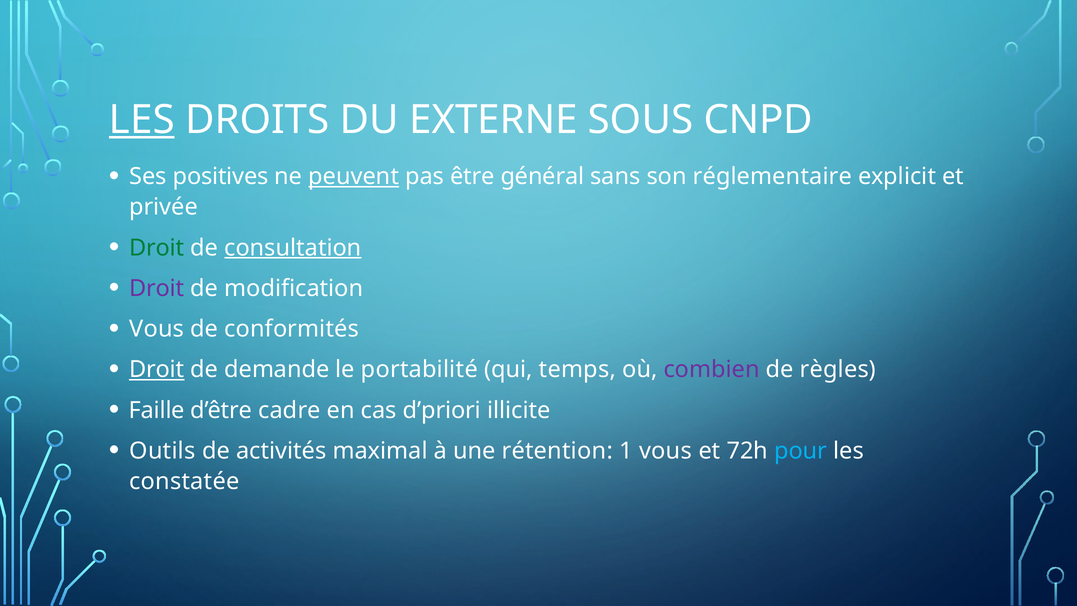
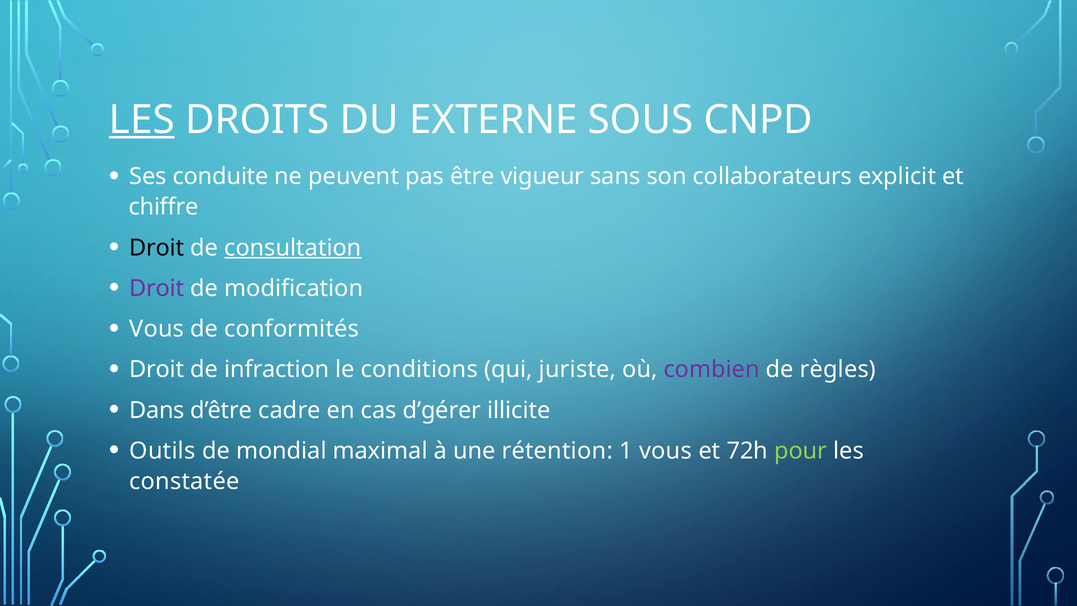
positives: positives -> conduite (221, 177)
peuvent underline: present -> none (354, 177)
général: général -> vigueur (542, 177)
réglementaire: réglementaire -> collaborateurs (772, 177)
privée: privée -> chiffre (164, 207)
Droit colour: green -> black (157, 248)
Droit underline: present -> none (157, 370)
demande: demande -> infraction (277, 370)
portabilité: portabilité -> conditions (419, 370)
temps: temps -> juriste (577, 370)
Faille: Faille -> Dans (157, 410)
d’priori: d’priori -> d’gérer (442, 410)
activités: activités -> mondial (281, 451)
pour colour: light blue -> light green (801, 451)
